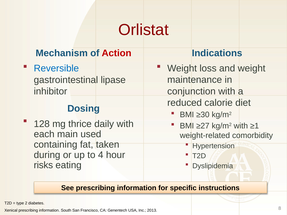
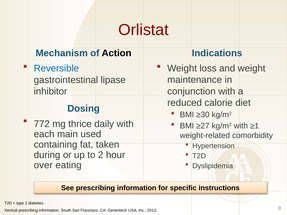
Action colour: red -> black (117, 53)
128: 128 -> 772 (42, 124)
to 4: 4 -> 2 (101, 155)
risks: risks -> over (43, 165)
